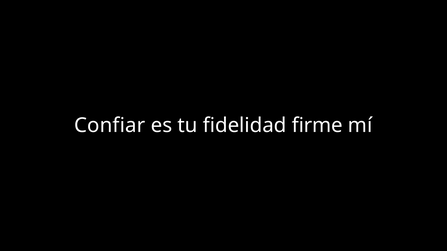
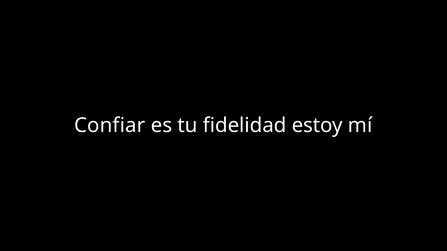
firme: firme -> estoy (317, 126)
